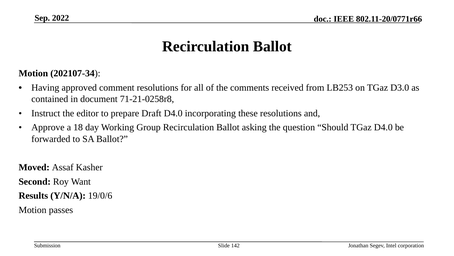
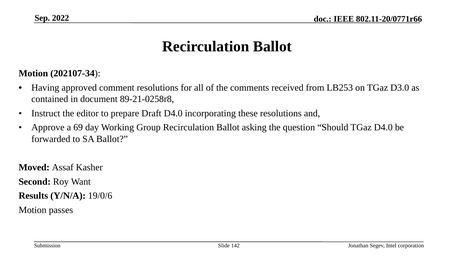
71-21-0258r8: 71-21-0258r8 -> 89-21-0258r8 (147, 99)
18: 18 -> 69 (78, 127)
